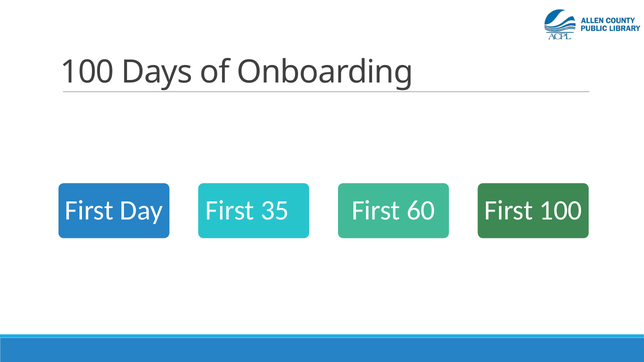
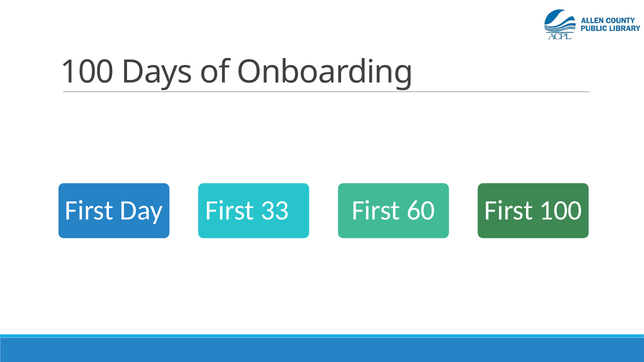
35: 35 -> 33 (275, 211)
